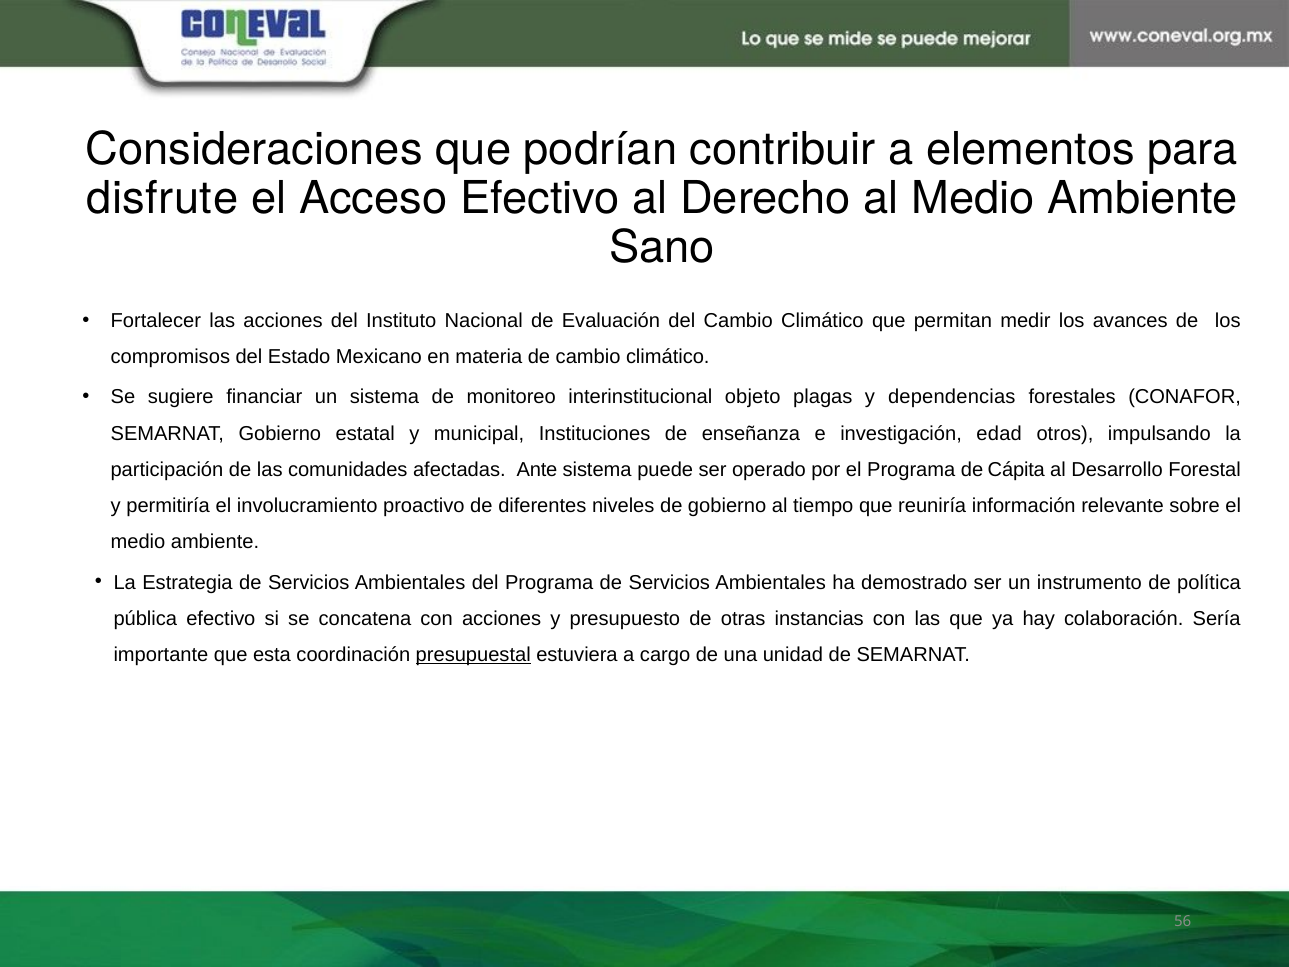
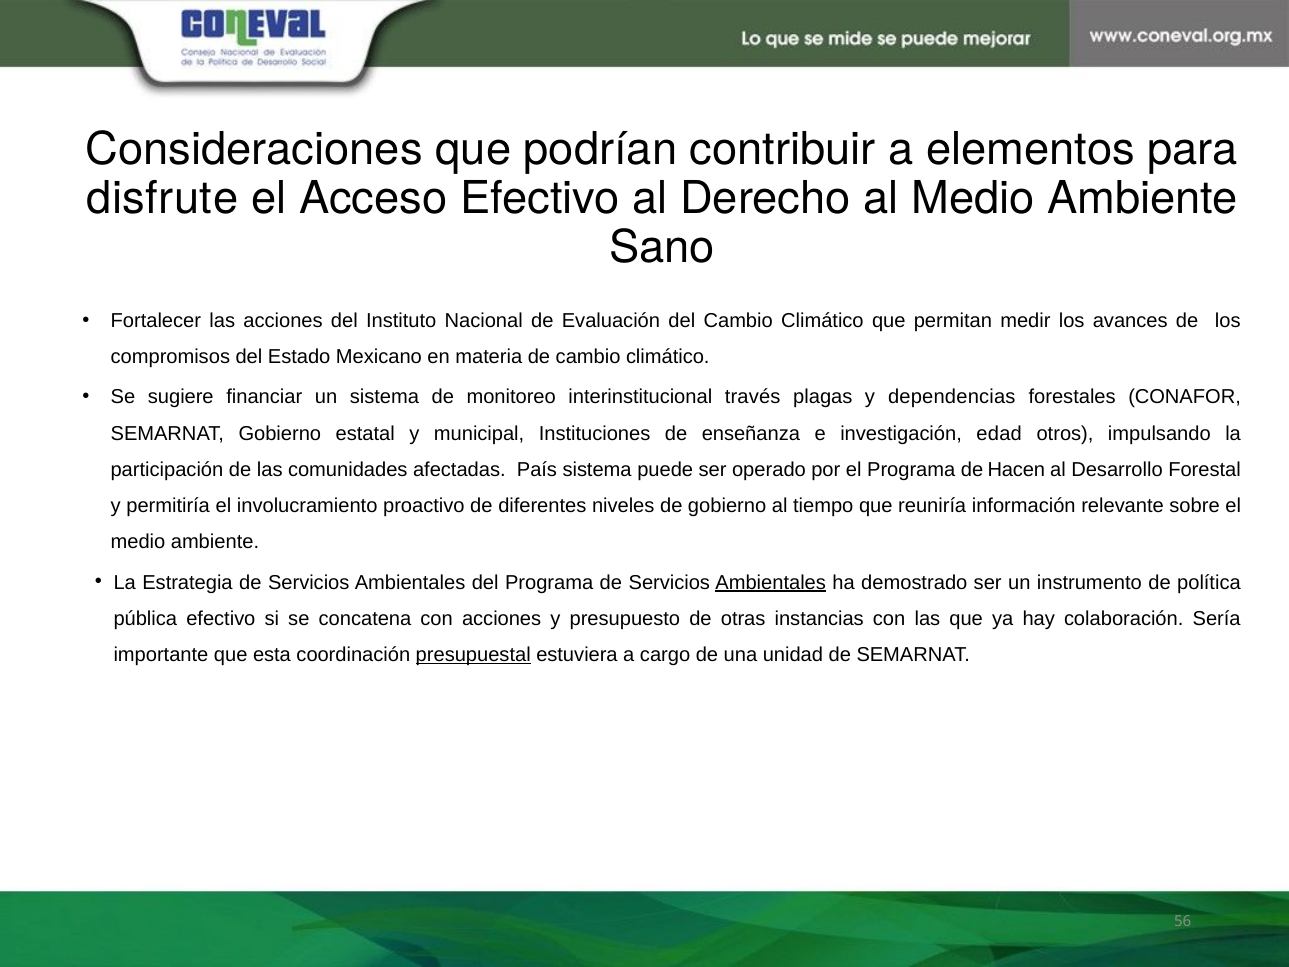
objeto: objeto -> través (753, 397)
Ante: Ante -> País (537, 470)
Cápita: Cápita -> Hacen (1016, 470)
Ambientales underline: none -> present (771, 582)
